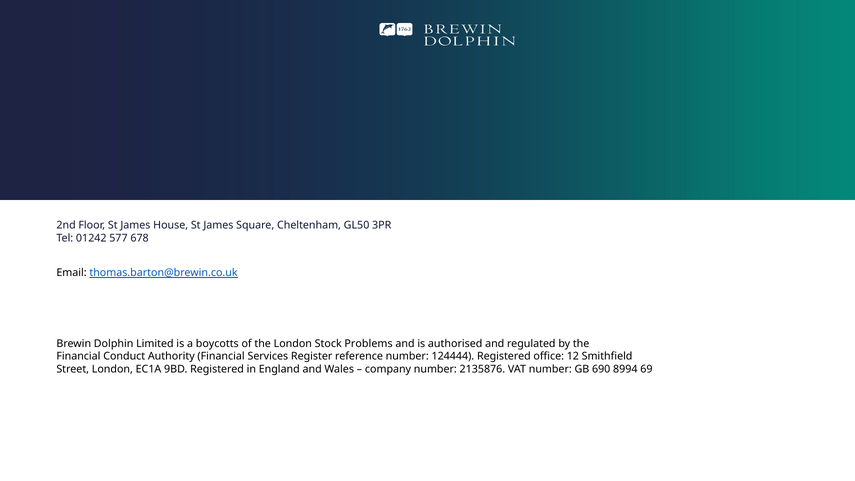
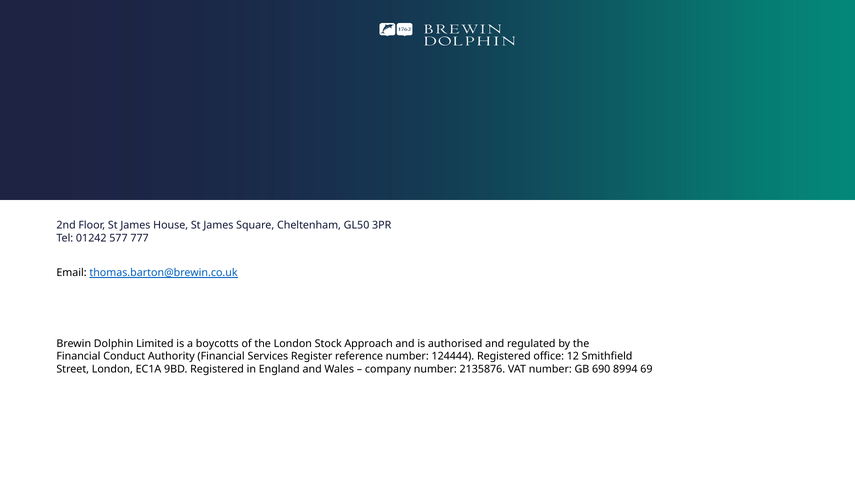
678: 678 -> 777 (140, 238)
Problems: Problems -> Approach (369, 343)
